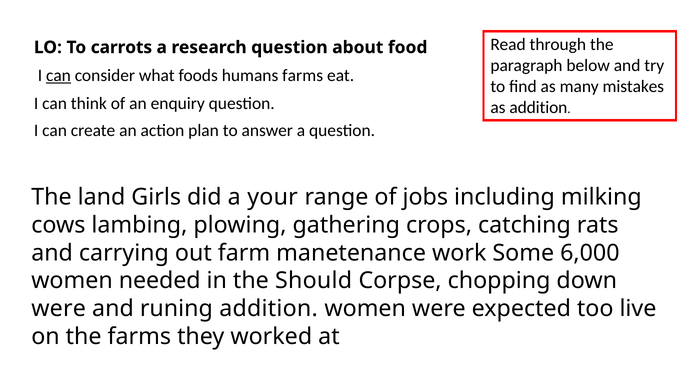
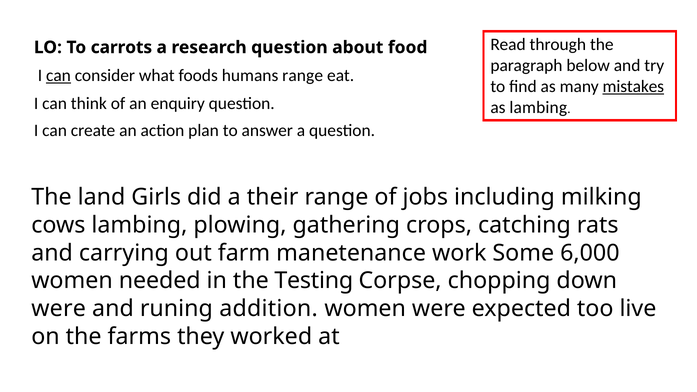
humans farms: farms -> range (303, 76)
mistakes underline: none -> present (633, 87)
as addition: addition -> lambing (538, 107)
your: your -> their (273, 197)
Should: Should -> Testing (314, 281)
